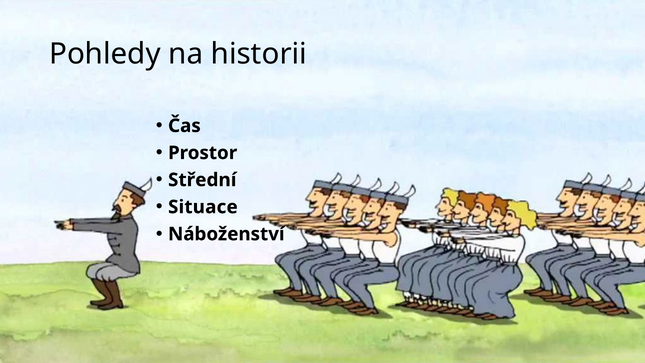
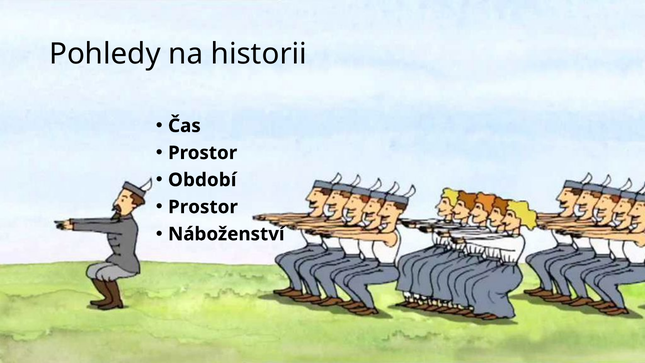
Střední: Střední -> Období (202, 180)
Situace: Situace -> Prostor (203, 207)
